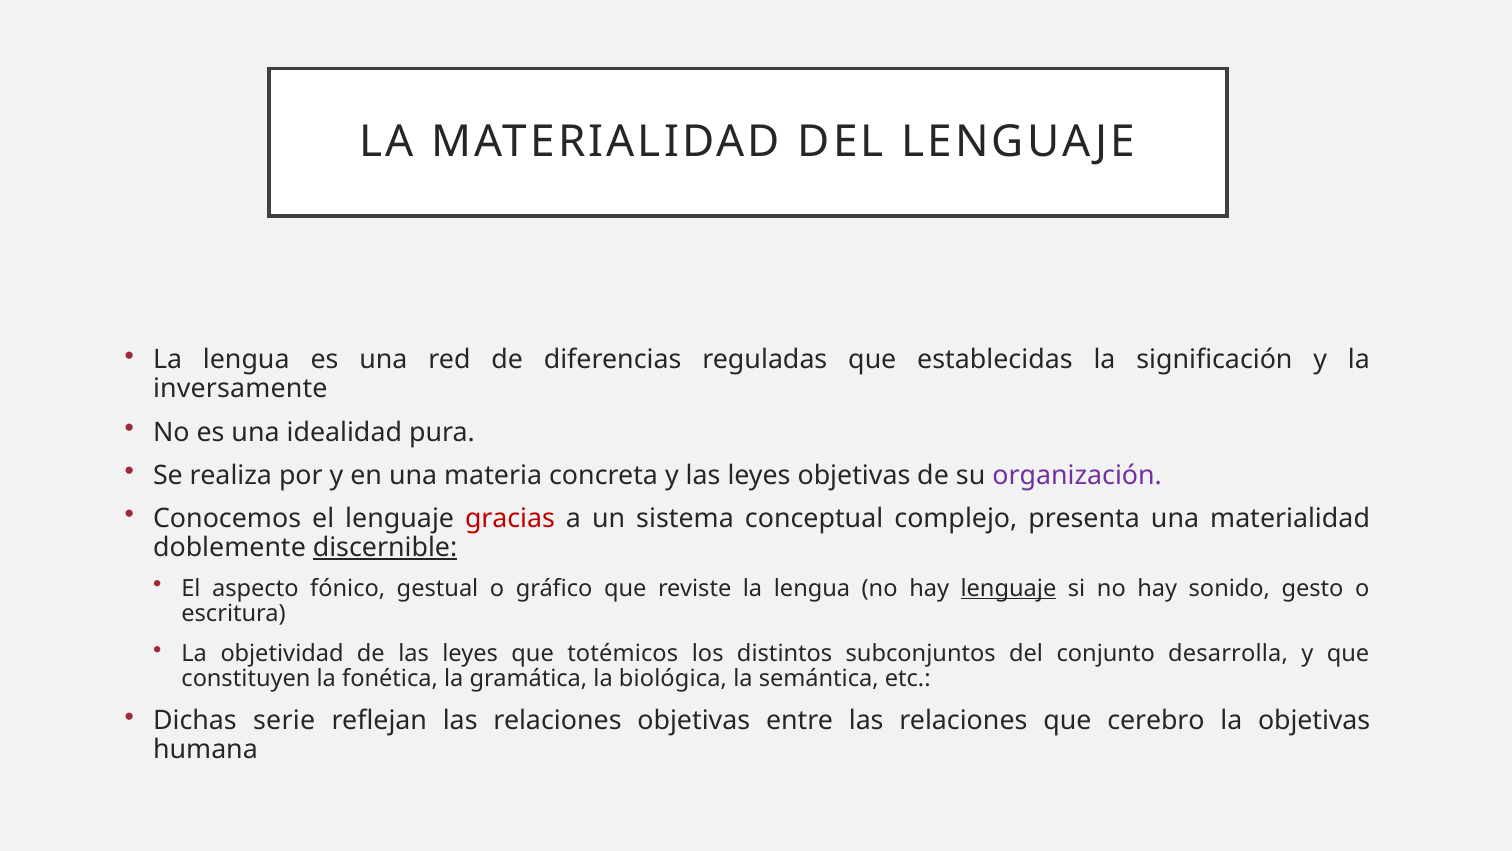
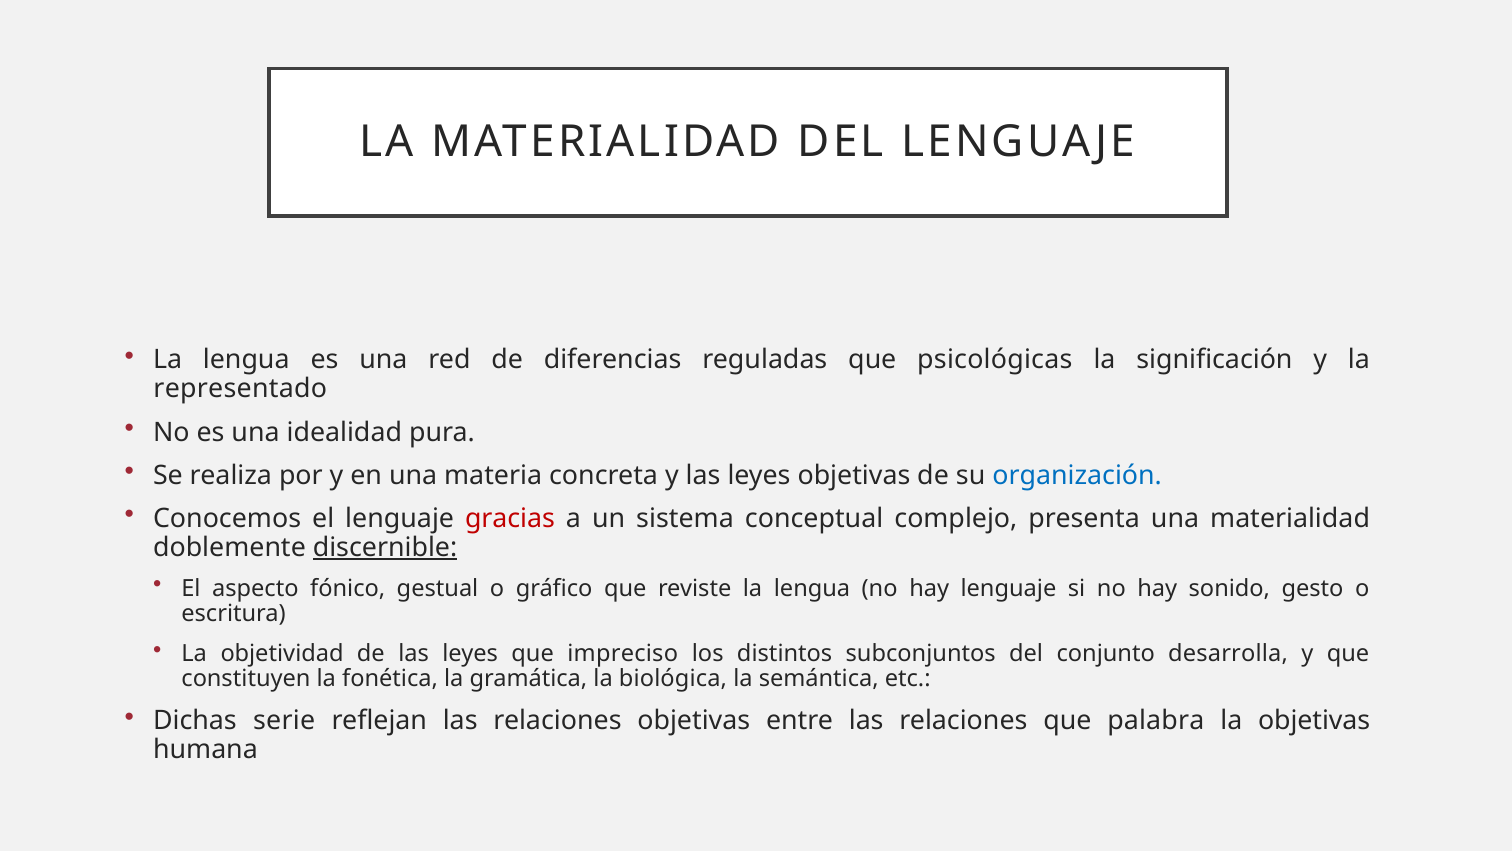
establecidas: establecidas -> psicológicas (995, 360)
inversamente: inversamente -> representado (240, 389)
organización colour: purple -> blue (1077, 475)
lenguaje underline: present -> none (1008, 588)
totémicos: totémicos -> impreciso (623, 653)
cerebro: cerebro -> palabra (1156, 721)
